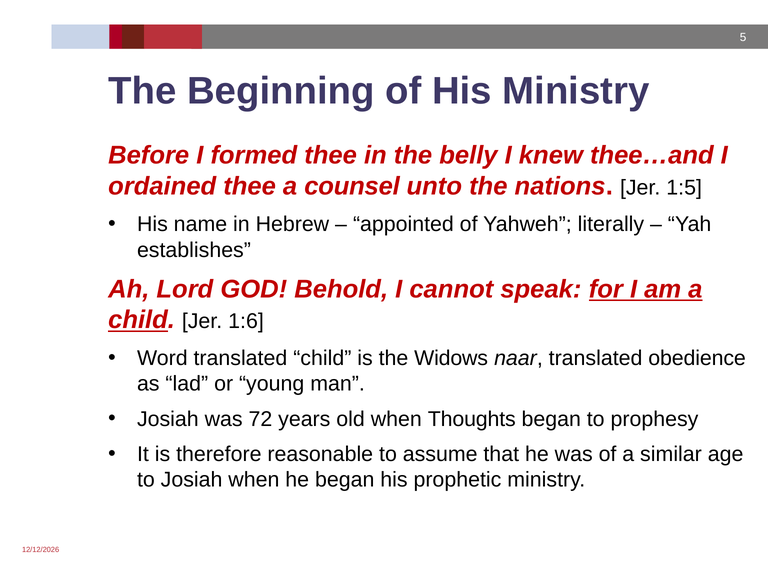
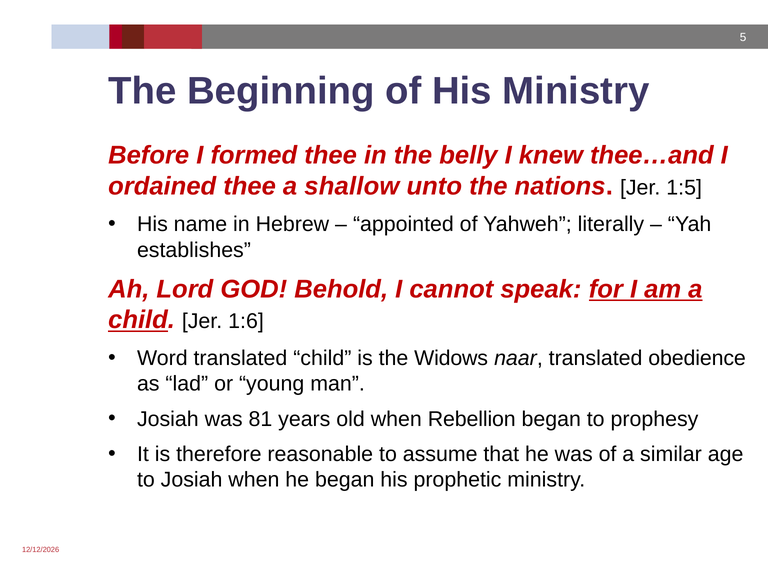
counsel: counsel -> shallow (352, 186)
72: 72 -> 81 (260, 419)
Thoughts: Thoughts -> Rebellion (472, 419)
